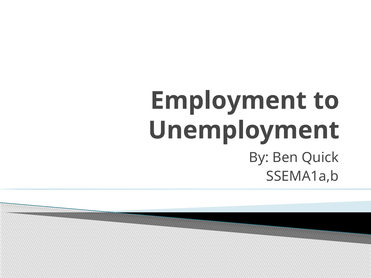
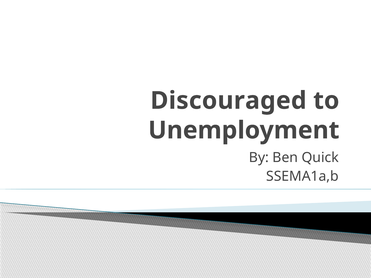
Employment: Employment -> Discouraged (228, 101)
